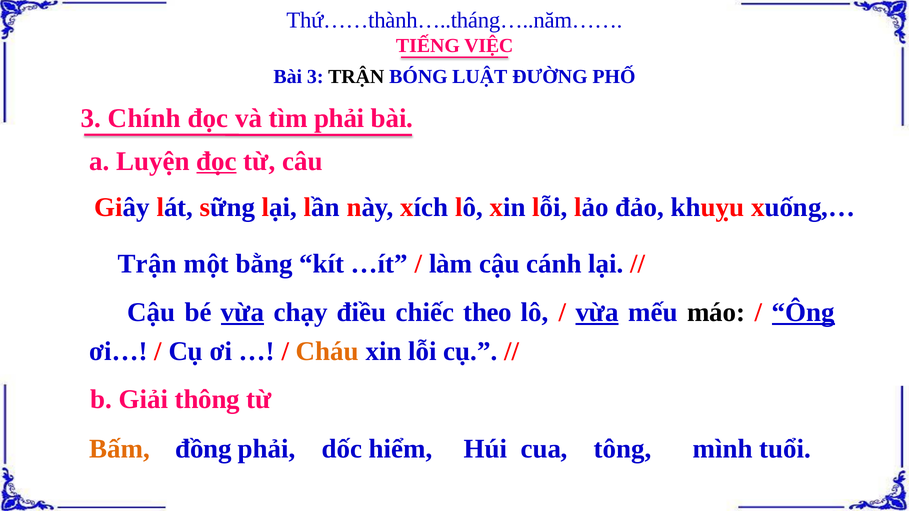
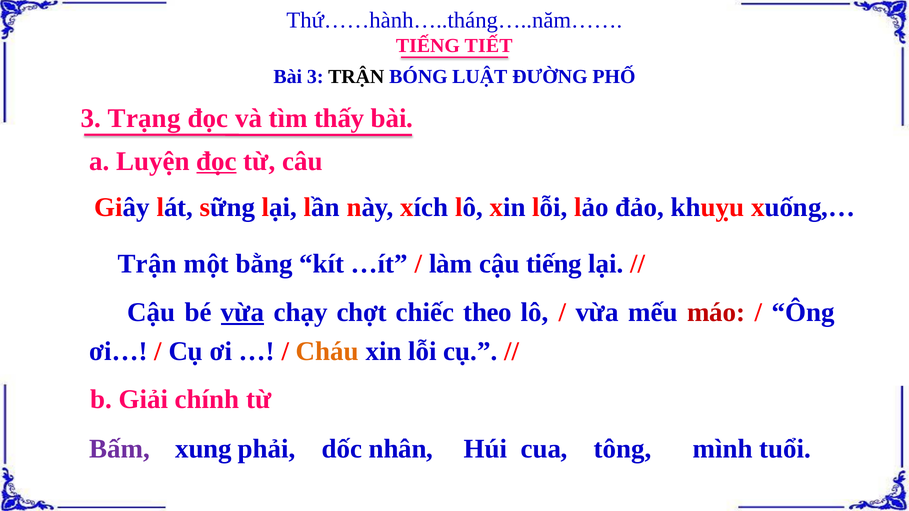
Thứ……thành…..tháng…..năm……: Thứ……thành…..tháng…..năm…… -> Thứ……hành…..tháng…..năm…… (454, 20)
VIỆC: VIỆC -> TIẾT (489, 46)
Chính: Chính -> Trạng (144, 118)
tìm phải: phải -> thấy (339, 118)
cậu cánh: cánh -> tiếng (554, 264)
điều: điều -> chợt (362, 312)
vừa underline: present -> none (597, 312)
máo colour: black -> red (716, 312)
Ông underline: present -> none (803, 312)
thông: thông -> chính (207, 399)
Bấm colour: orange -> purple (120, 448)
đồng: đồng -> xung (204, 448)
hiểm: hiểm -> nhân (401, 448)
